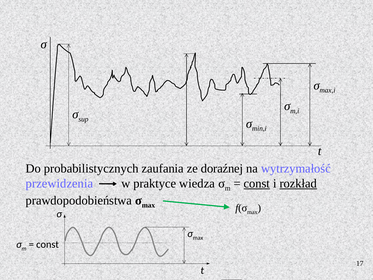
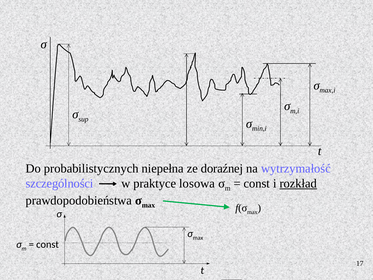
zaufania: zaufania -> niepełna (163, 168)
przewidzenia: przewidzenia -> szczególności (60, 183)
wiedza: wiedza -> losowa (197, 183)
const underline: present -> none (257, 183)
